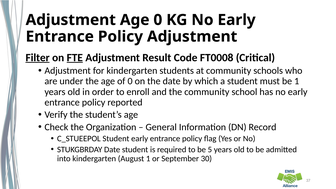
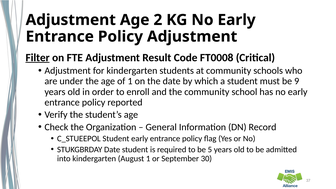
Age 0: 0 -> 2 (158, 20)
FTE underline: present -> none (75, 58)
of 0: 0 -> 1 (130, 81)
be 1: 1 -> 9 (297, 81)
